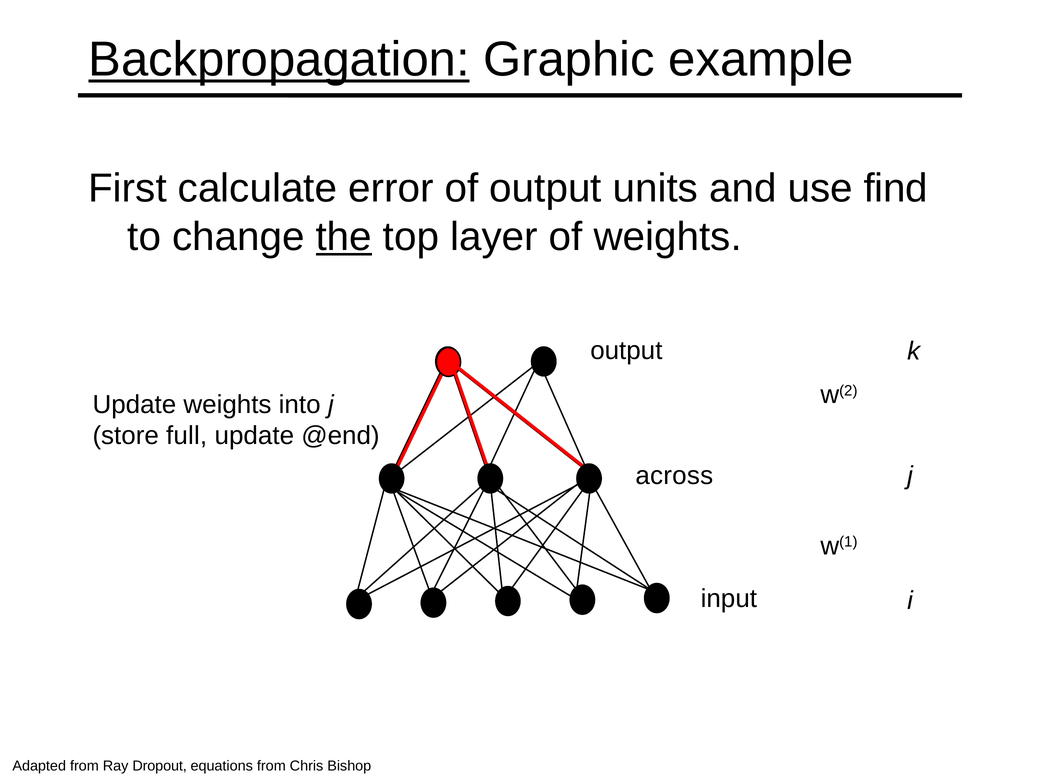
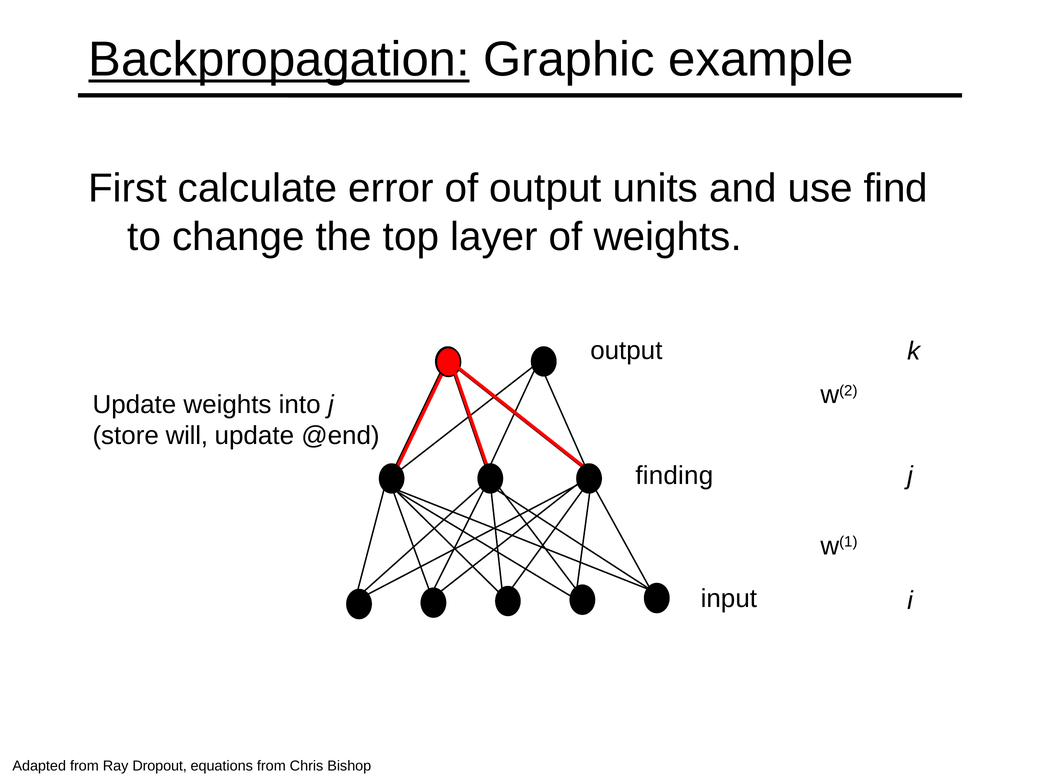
the underline: present -> none (344, 237)
full: full -> will (187, 436)
across: across -> finding (674, 476)
